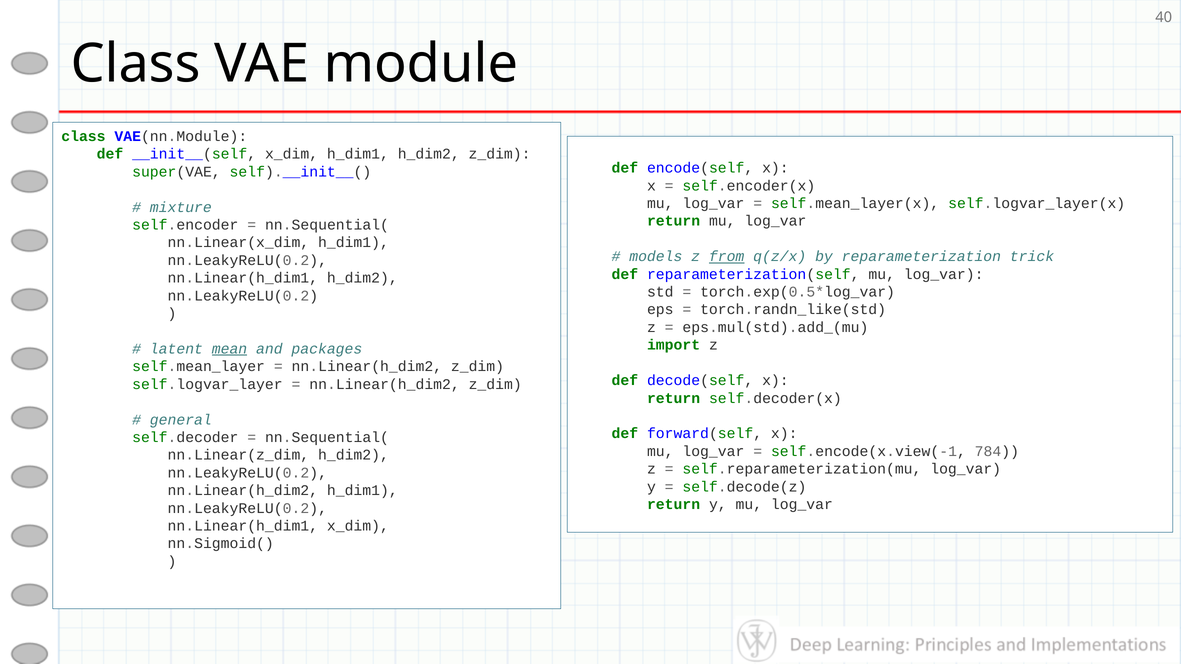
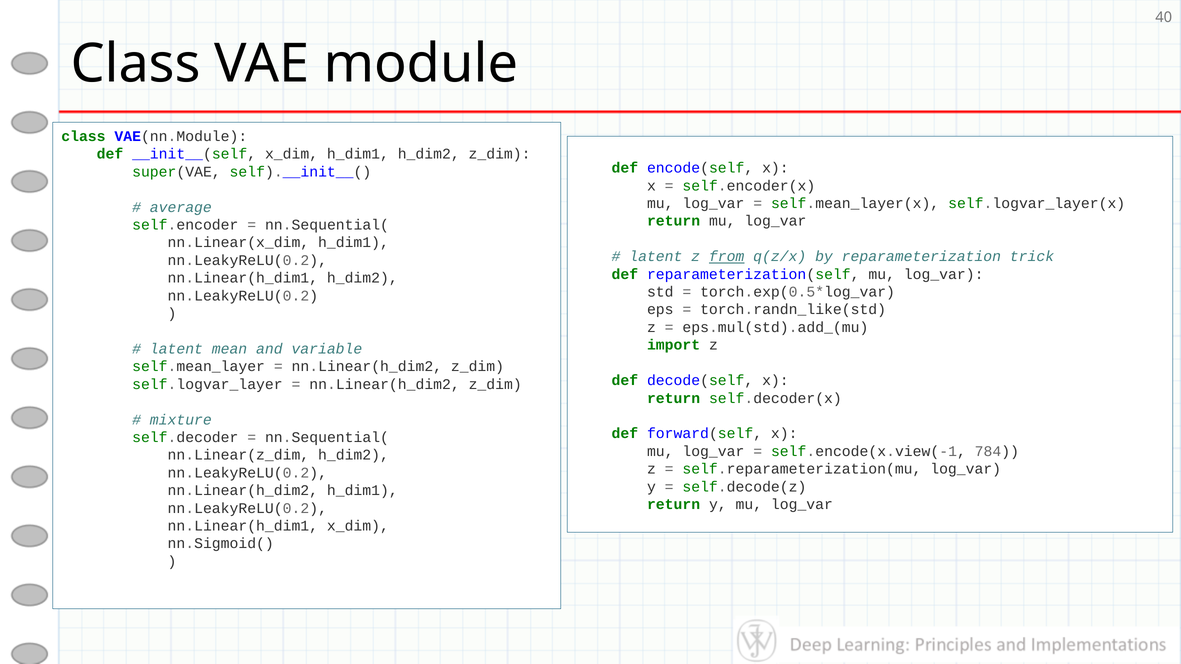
mixture: mixture -> average (181, 207)
models: models -> latent (656, 257)
mean underline: present -> none (230, 349)
packages: packages -> variable (327, 349)
general: general -> mixture (181, 420)
